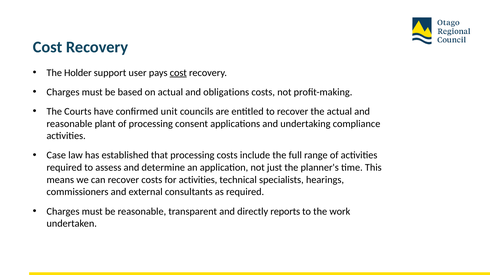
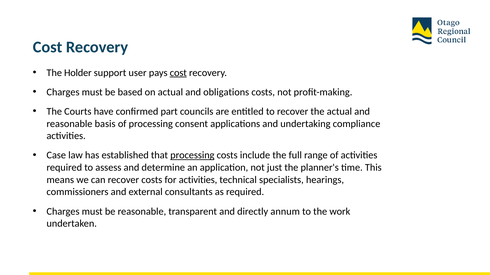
unit: unit -> part (169, 112)
plant: plant -> basis (105, 124)
processing underline: none -> present (192, 156)
reports: reports -> annum (285, 212)
